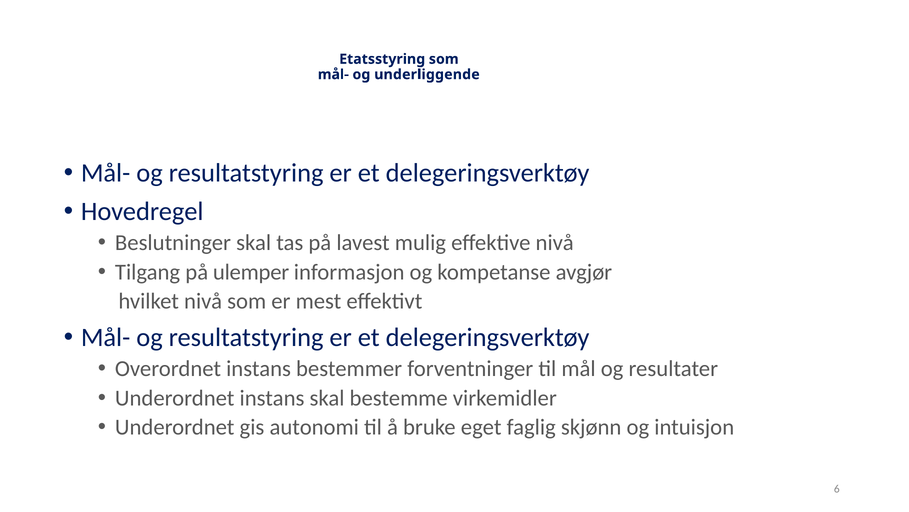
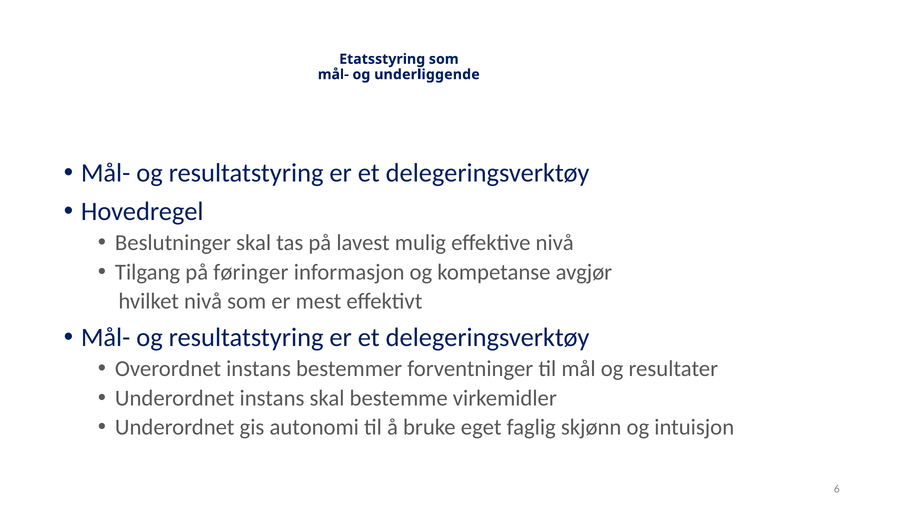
ulemper: ulemper -> føringer (251, 272)
